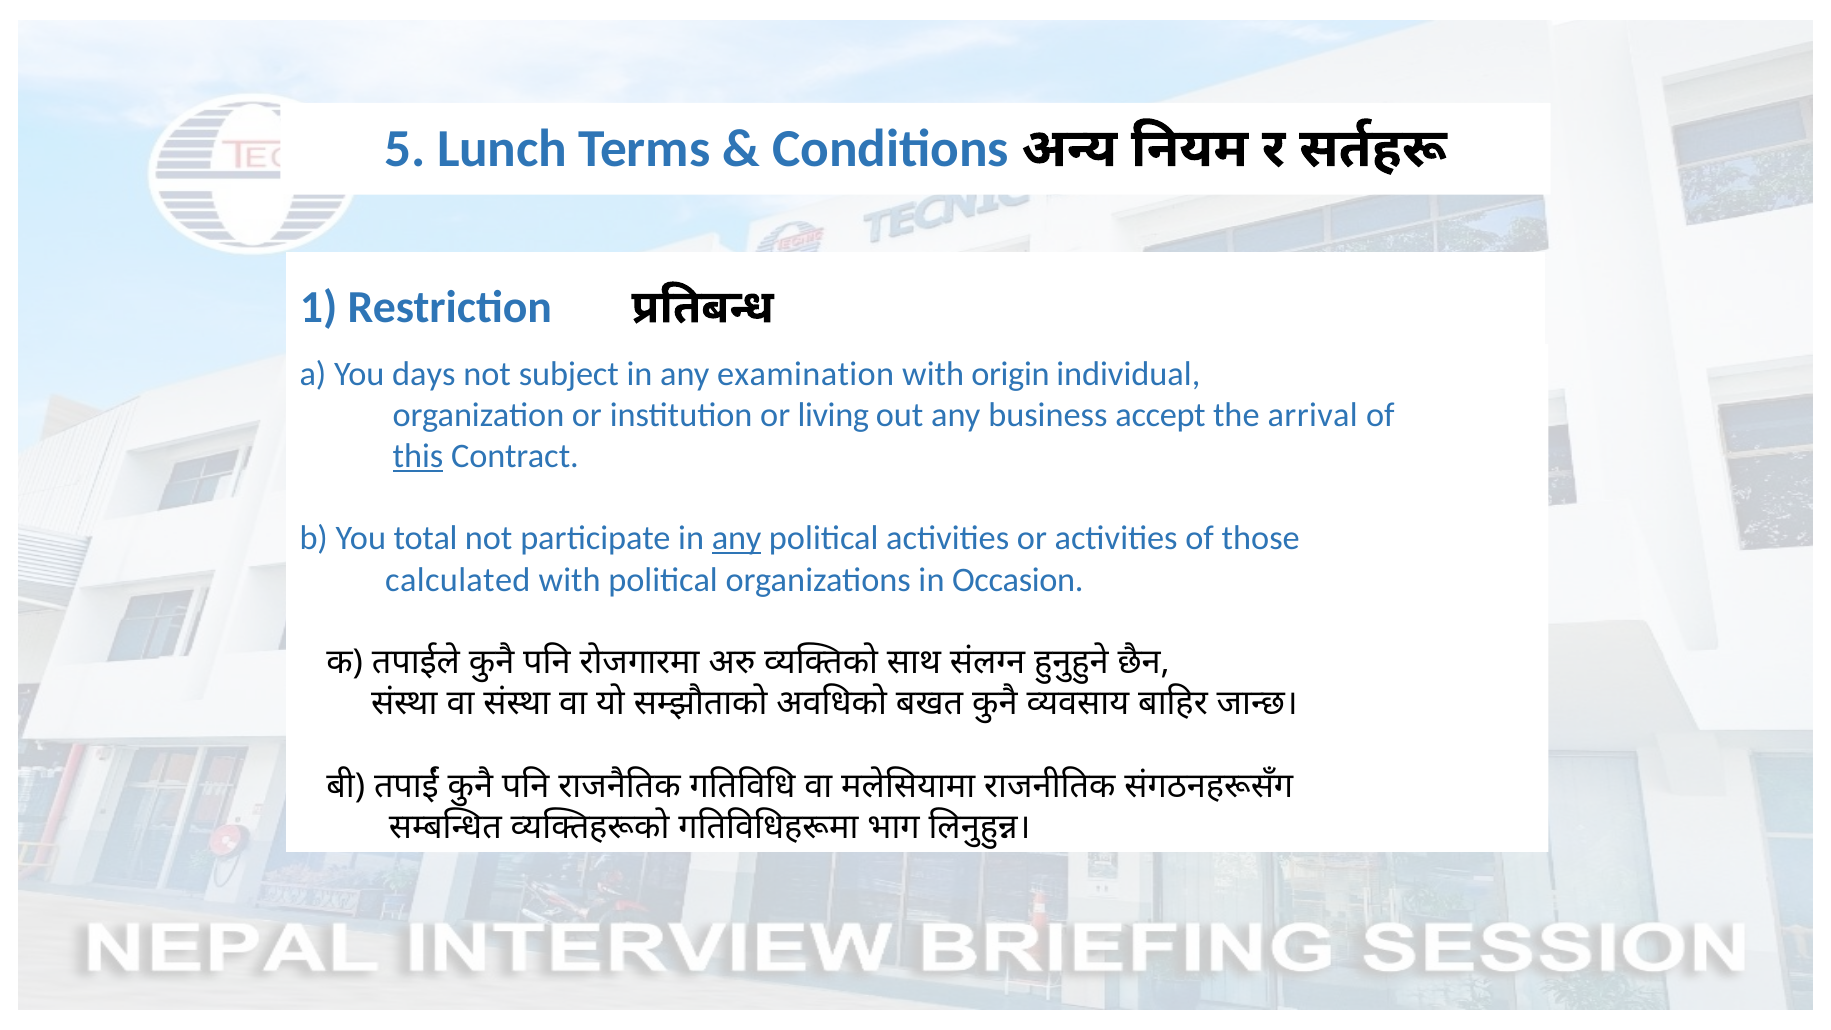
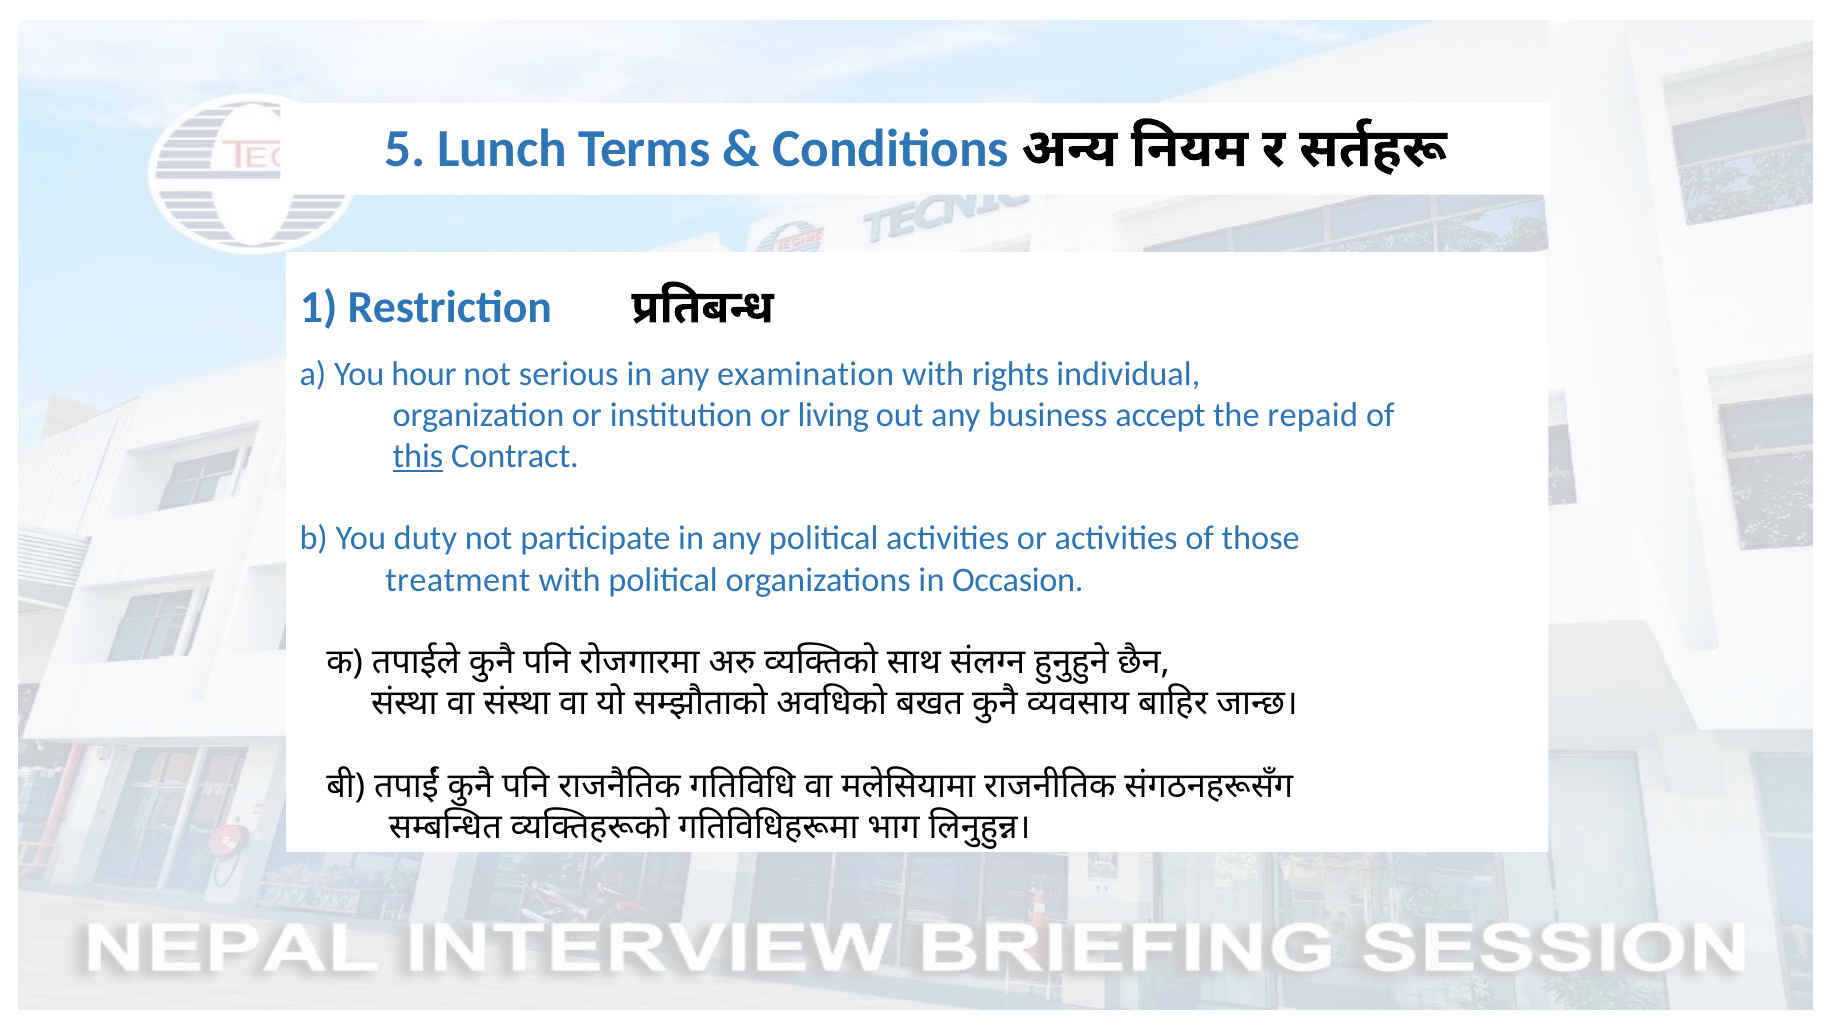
days: days -> hour (424, 374)
subject: subject -> serious (569, 374)
origin: origin -> rights (1010, 374)
arrival: arrival -> repaid (1313, 415)
total: total -> duty (425, 539)
any underline: present -> none (737, 539)
calculated: calculated -> treatment (458, 580)
